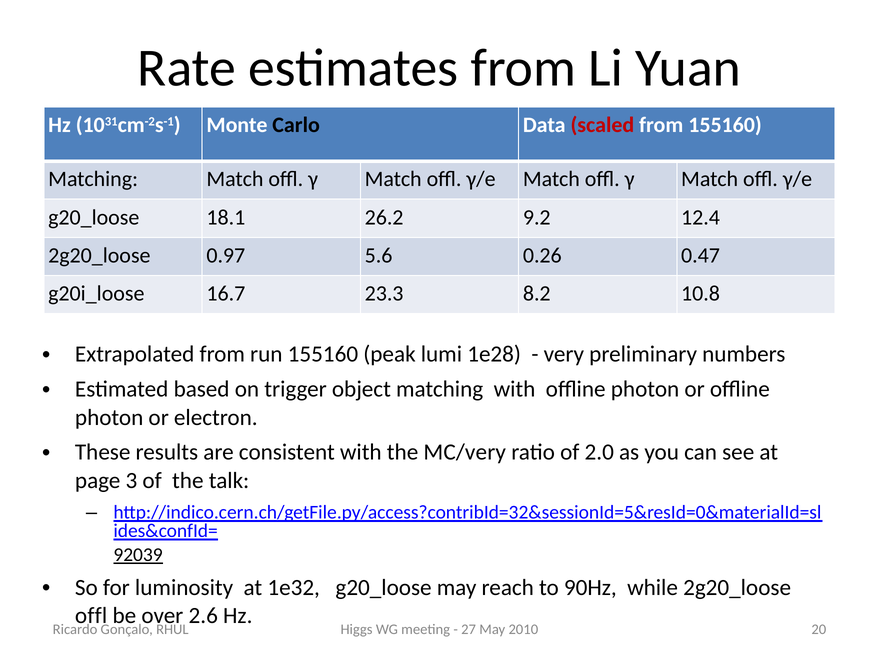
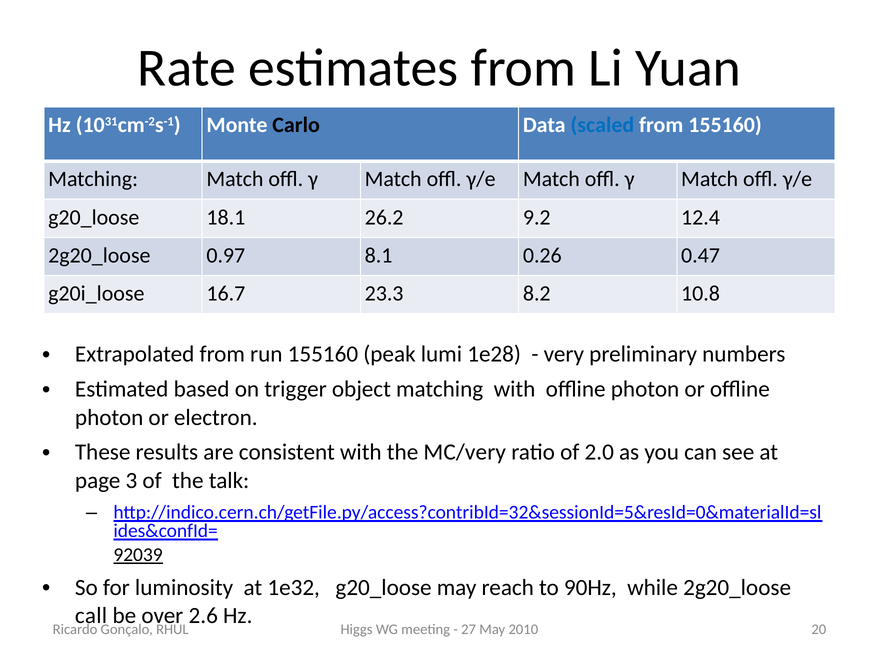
scaled colour: red -> blue (602, 125)
5.6: 5.6 -> 8.1 (379, 255)
offl: offl -> call (91, 616)
